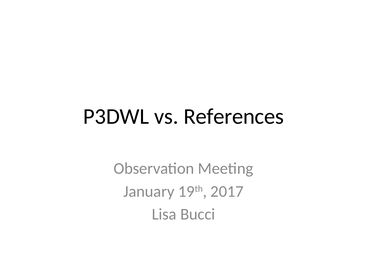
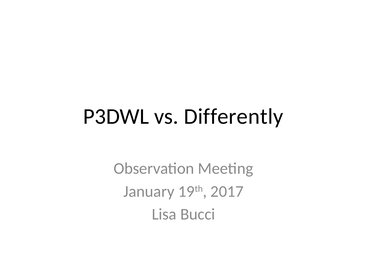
References: References -> Differently (234, 117)
